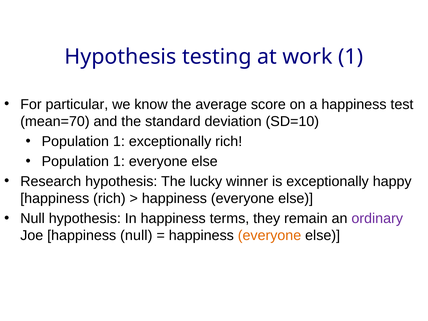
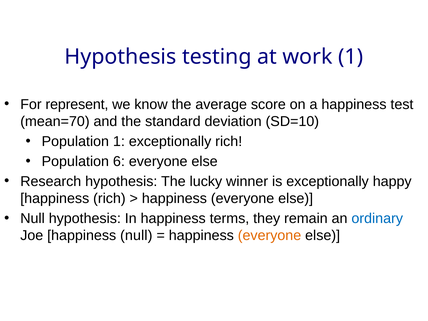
particular: particular -> represent (77, 104)
1: 1 -> 6 (119, 161)
ordinary colour: purple -> blue (377, 218)
